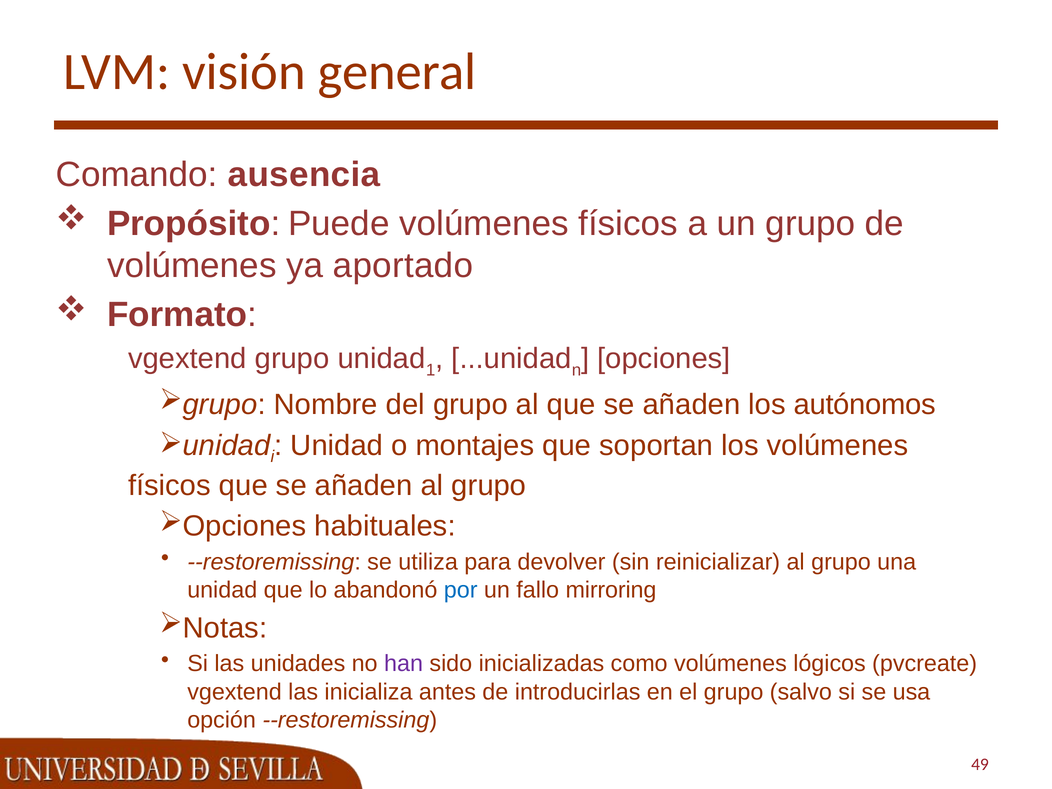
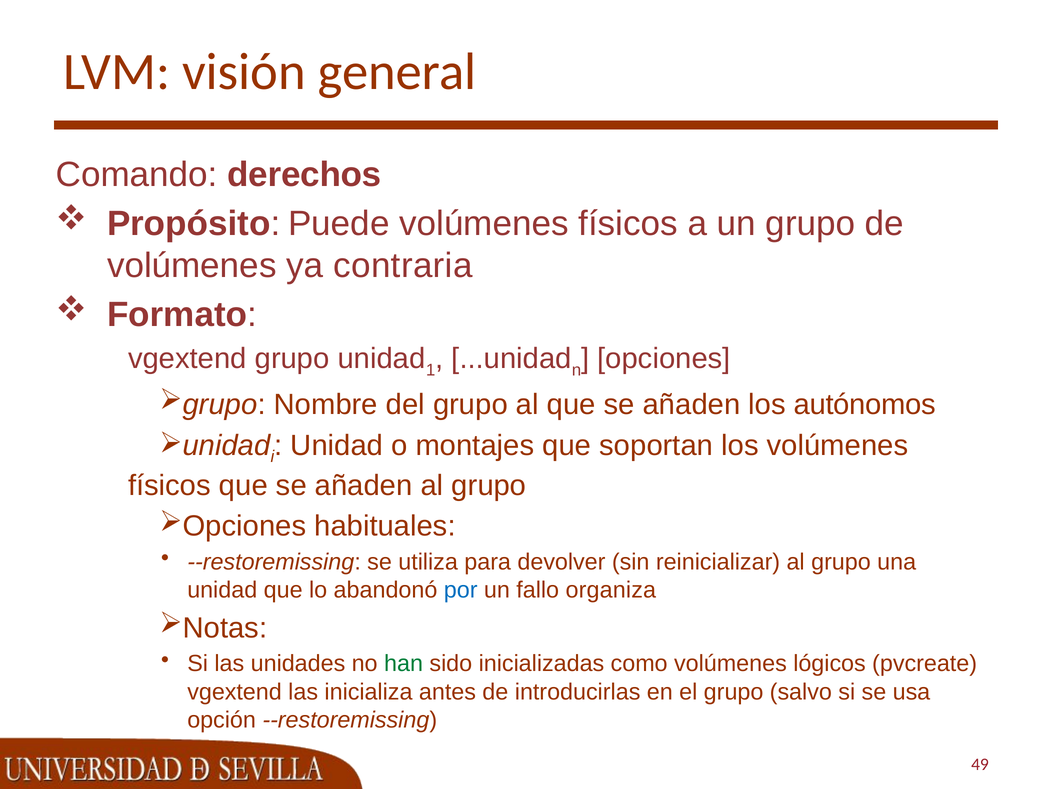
ausencia: ausencia -> derechos (304, 175)
aportado: aportado -> contraria (403, 266)
mirroring: mirroring -> organiza (611, 590)
han colour: purple -> green (404, 664)
